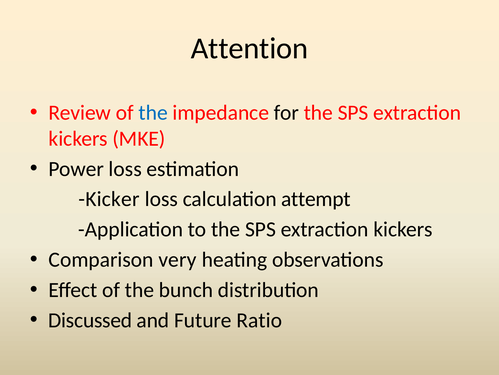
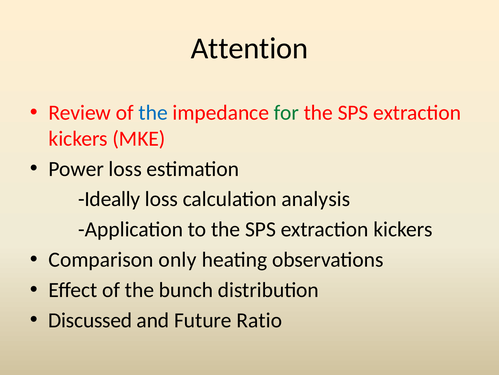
for colour: black -> green (286, 113)
Kicker: Kicker -> Ideally (109, 199)
attempt: attempt -> analysis (316, 199)
very: very -> only (178, 259)
